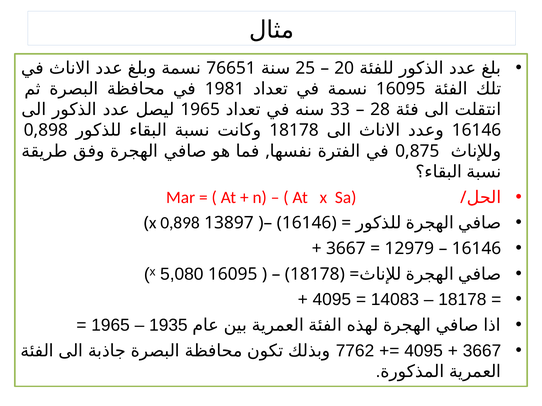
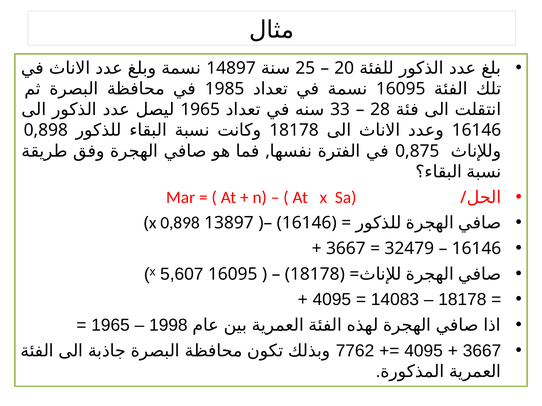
76651: 76651 -> 14897 (231, 68)
1981: 1981 -> 1985 (225, 89)
12979: 12979 -> 32479 (409, 249)
5,080: 5,080 -> 5,607 (182, 274)
1935: 1935 -> 1998 (168, 325)
